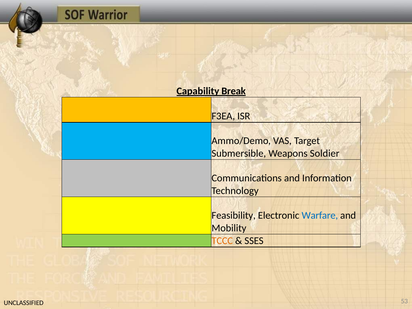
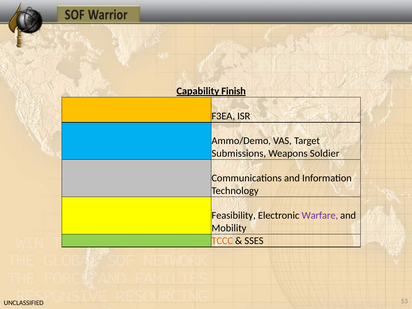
Break: Break -> Finish (234, 91)
Submersible: Submersible -> Submissions (239, 153)
Warfare colour: blue -> purple (320, 215)
